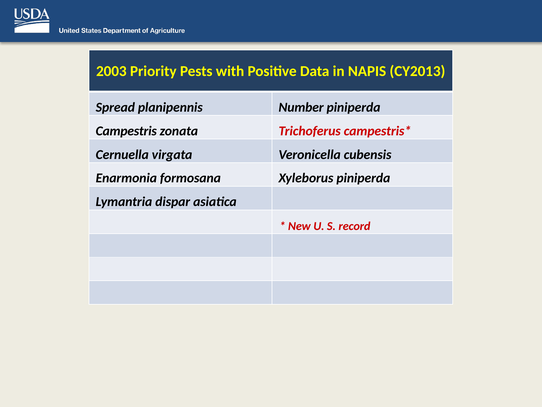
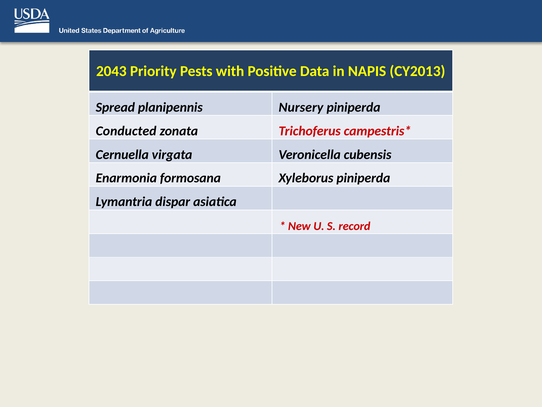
2003: 2003 -> 2043 (111, 71)
Number: Number -> Nursery (301, 107)
Campestris: Campestris -> Conducted (126, 131)
